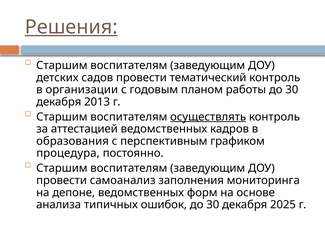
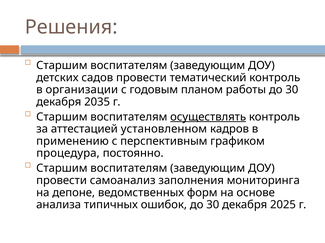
Решения underline: present -> none (71, 27)
2013: 2013 -> 2035 (97, 102)
аттестацией ведомственных: ведомственных -> установленном (164, 129)
образования: образования -> применению (73, 142)
